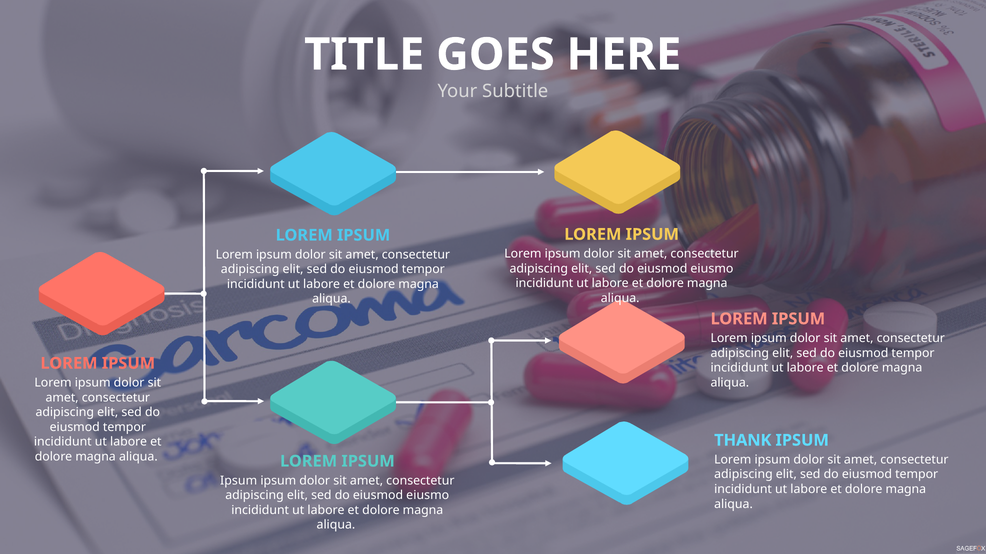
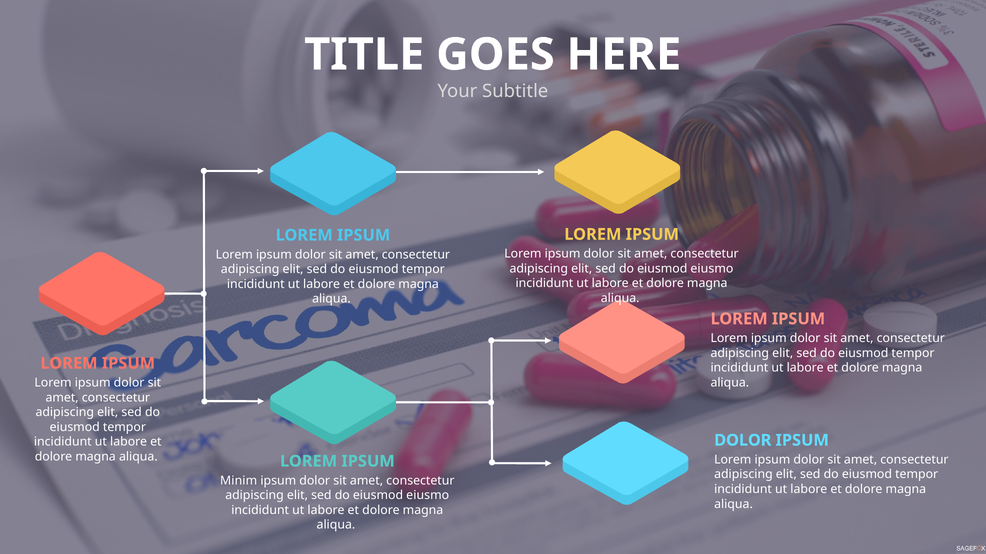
THANK: THANK -> DOLOR (743, 441)
Ipsum: Ipsum -> Minim (239, 481)
